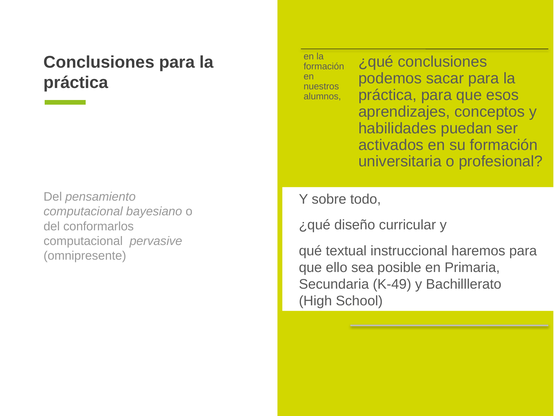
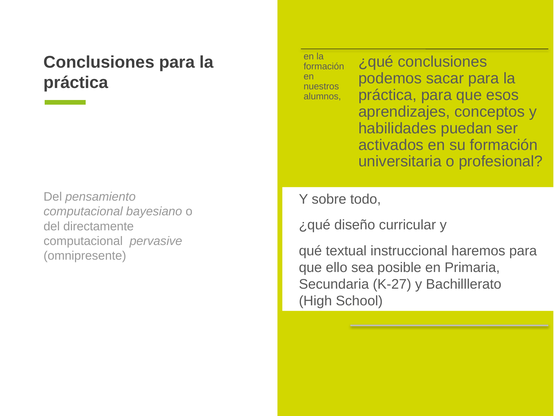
conformarlos: conformarlos -> directamente (99, 226)
K-49: K-49 -> K-27 (392, 284)
